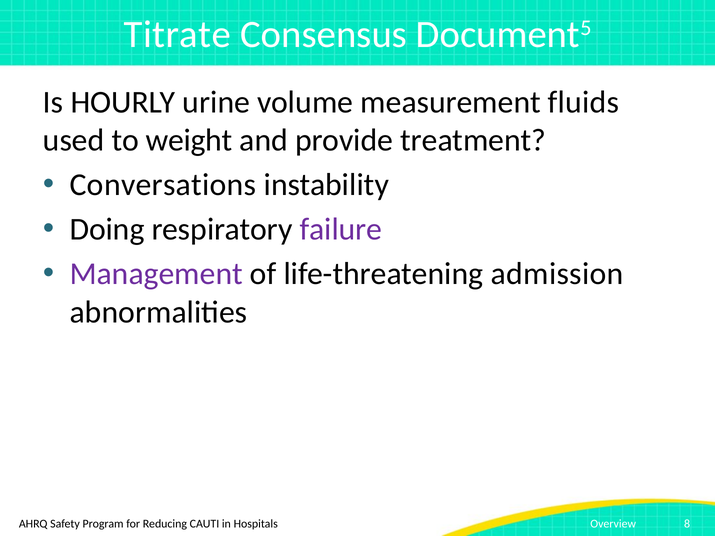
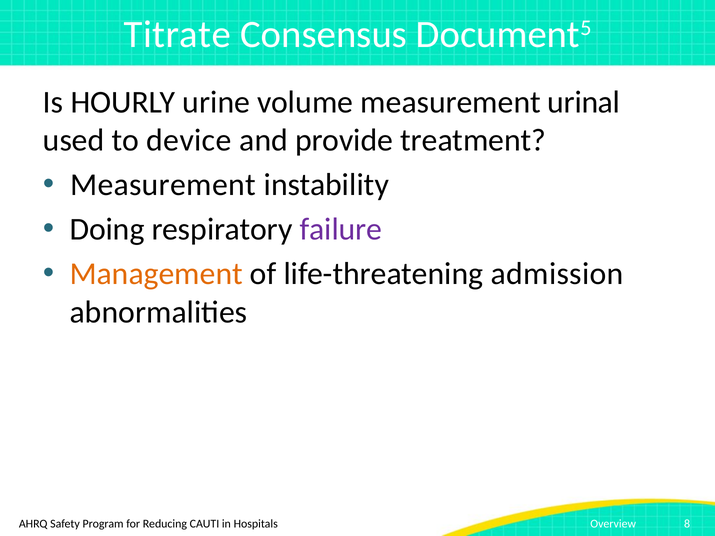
fluids: fluids -> urinal (584, 102)
weight: weight -> device (189, 141)
Conversations: Conversations -> Measurement (163, 185)
Management colour: purple -> orange (156, 274)
